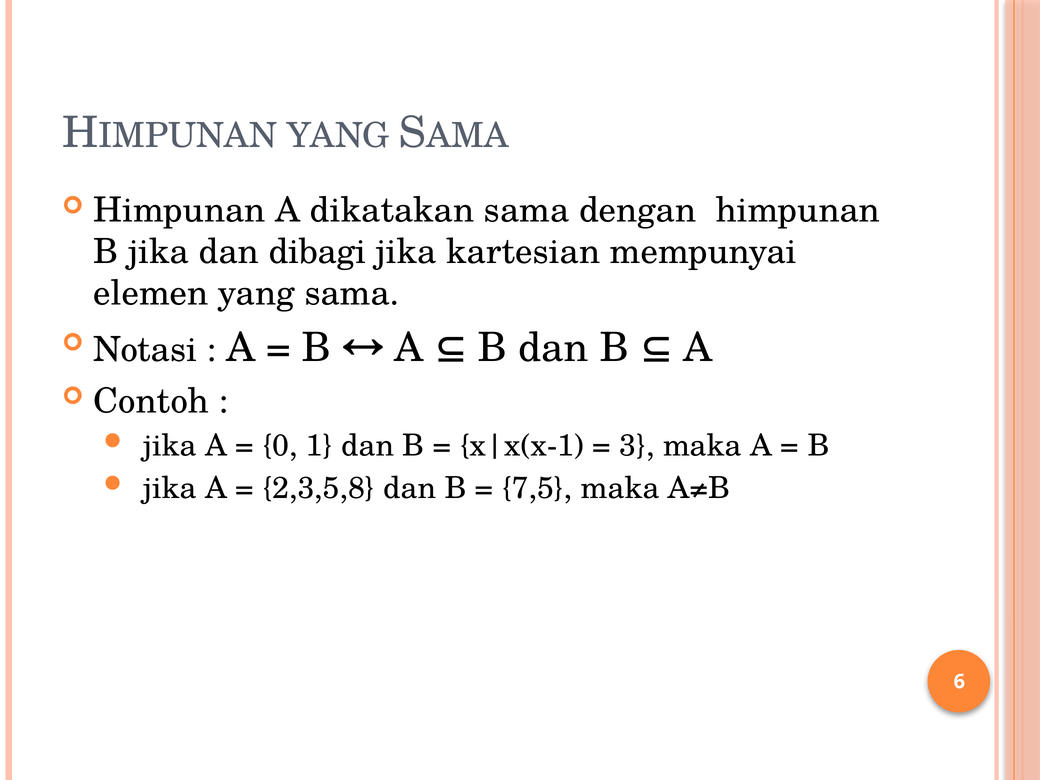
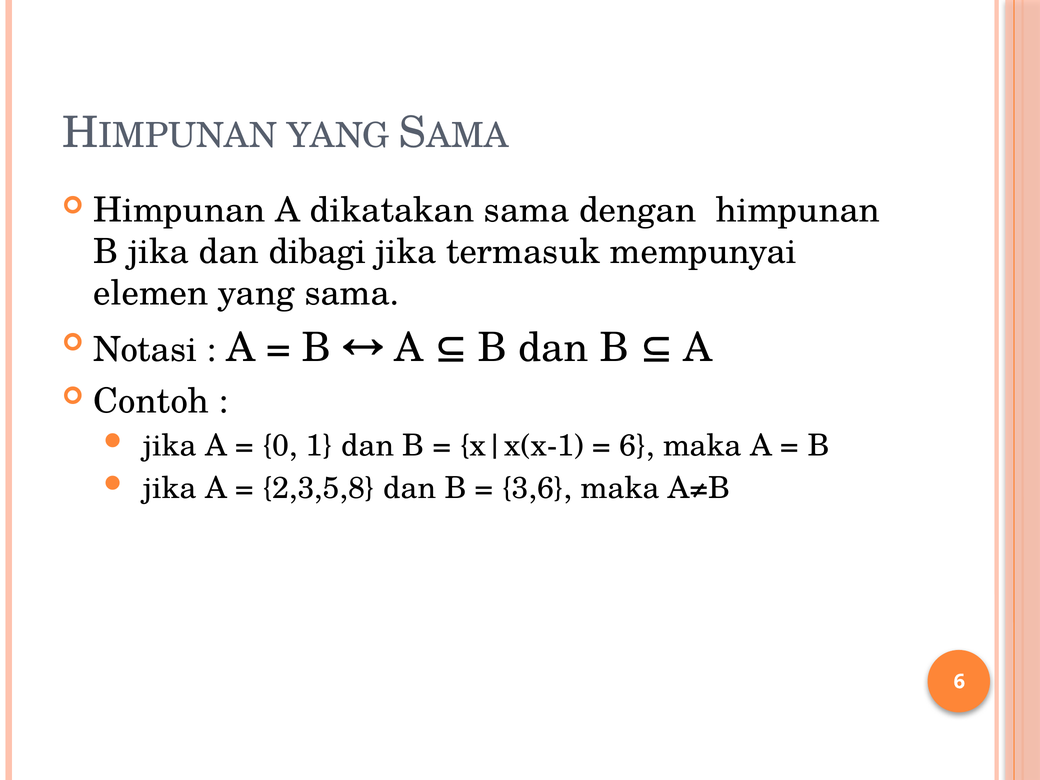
kartesian: kartesian -> termasuk (523, 252)
3: 3 -> 6 (637, 446)
7,5: 7,5 -> 3,6 (537, 488)
